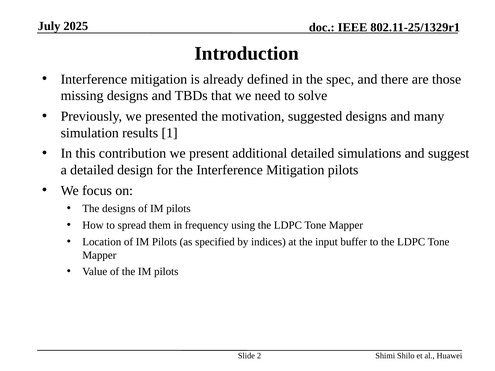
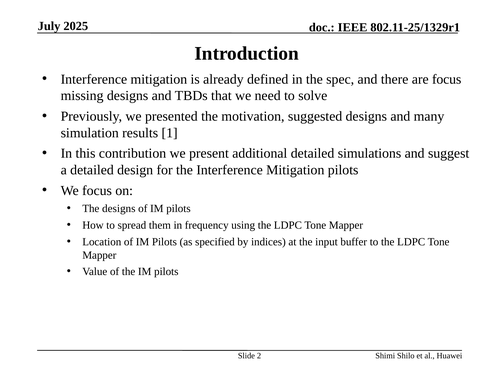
are those: those -> focus (447, 79)
